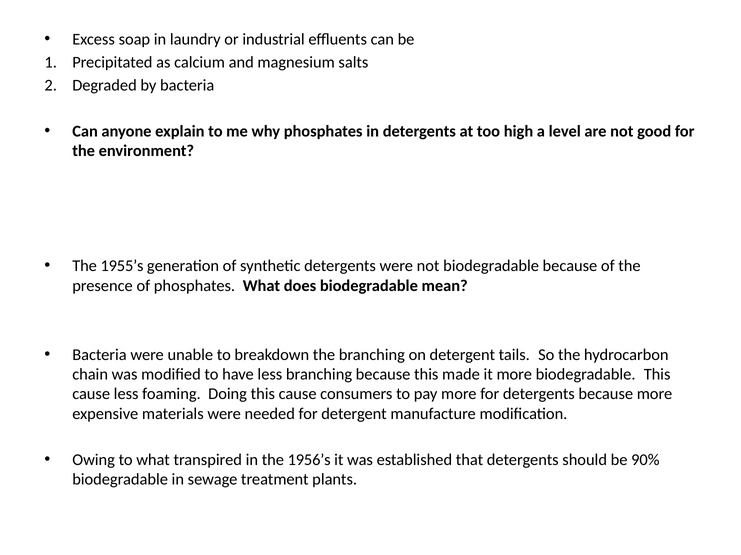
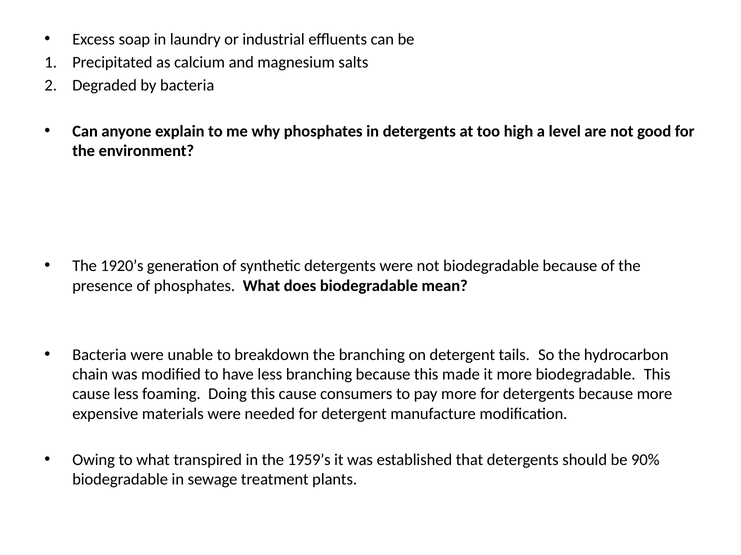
1955’s: 1955’s -> 1920’s (122, 266)
1956’s: 1956’s -> 1959’s (309, 460)
